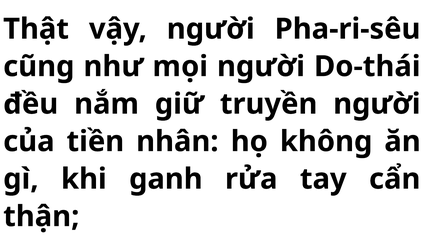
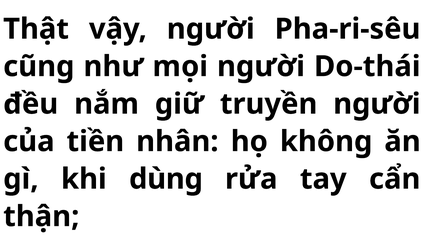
ganh: ganh -> dùng (166, 179)
